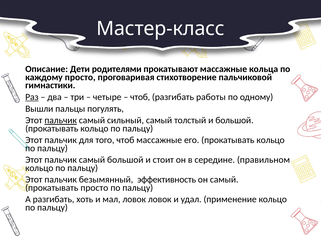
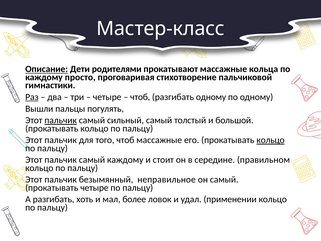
Описание underline: none -> present (47, 69)
разгибать работы: работы -> одному (211, 97)
кольцо underline: none -> present (271, 140)
самый большой: большой -> каждому (125, 160)
эффективность: эффективность -> неправильное (167, 179)
прокатывать просто: просто -> четыре (94, 188)
мал ловок: ловок -> более (134, 199)
применение: применение -> применении (230, 199)
